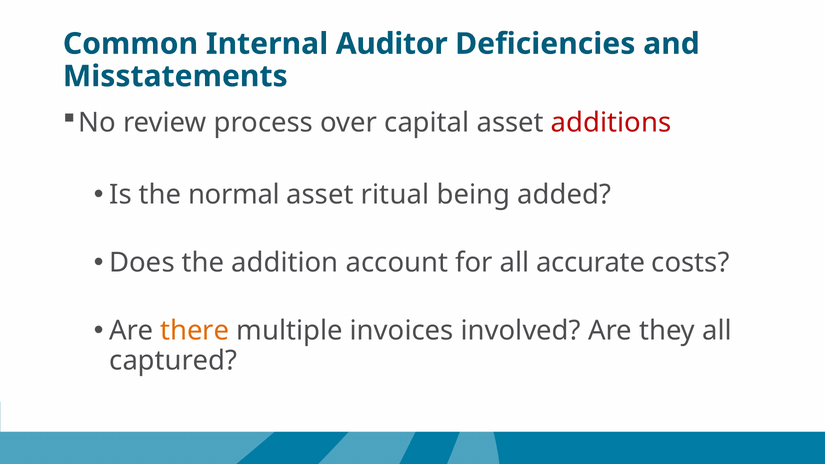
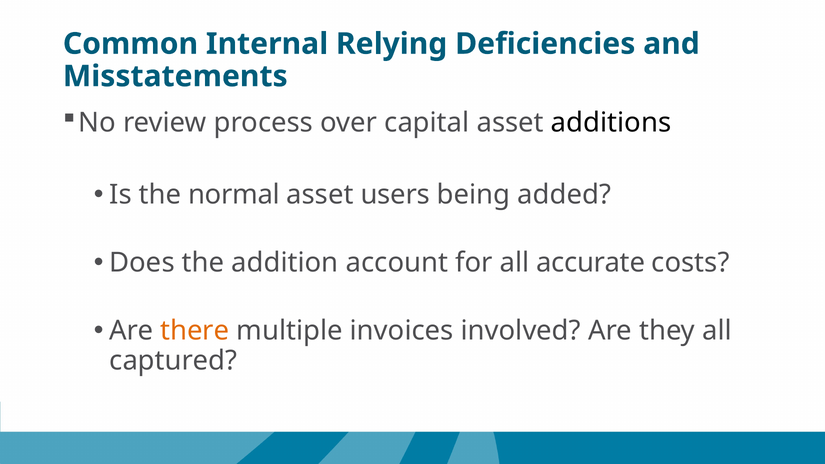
Auditor: Auditor -> Relying (392, 44)
additions colour: red -> black (611, 122)
ritual: ritual -> users (395, 195)
